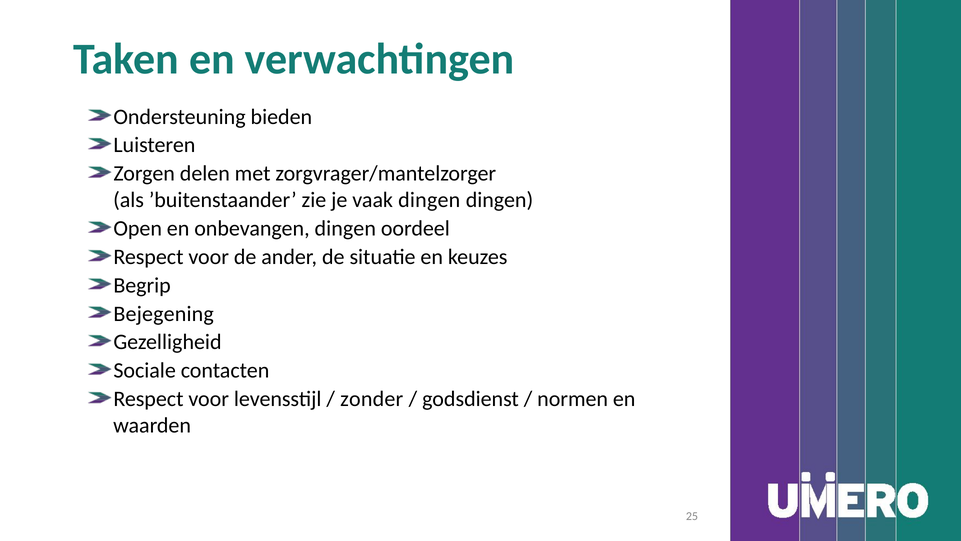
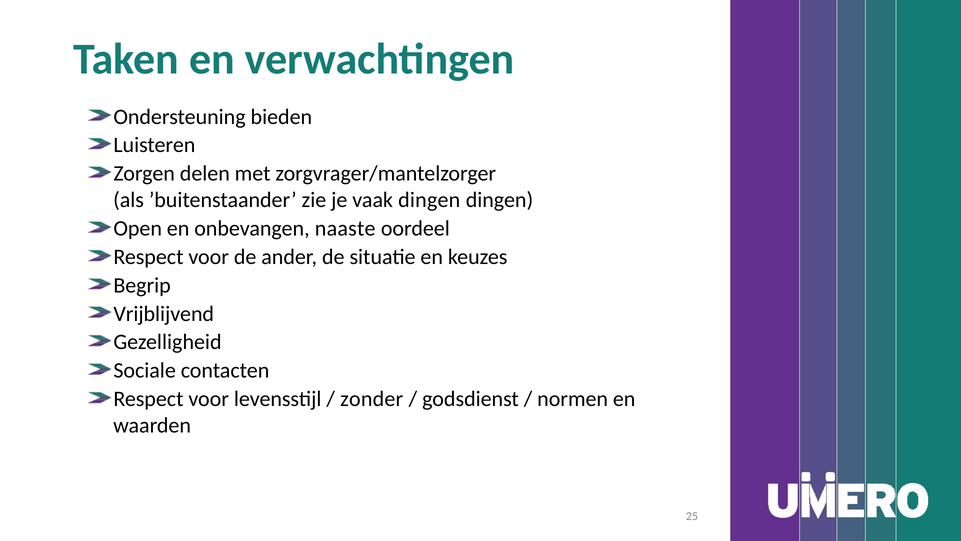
onbevangen dingen: dingen -> naaste (345, 228)
Bejegening: Bejegening -> Vrijblijvend (164, 313)
